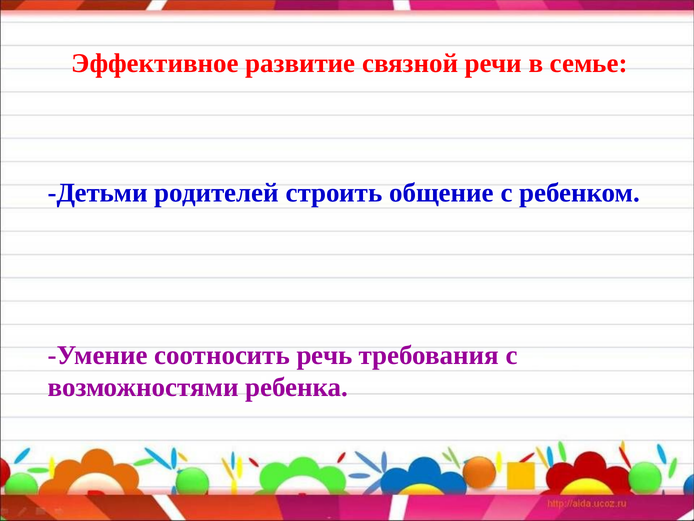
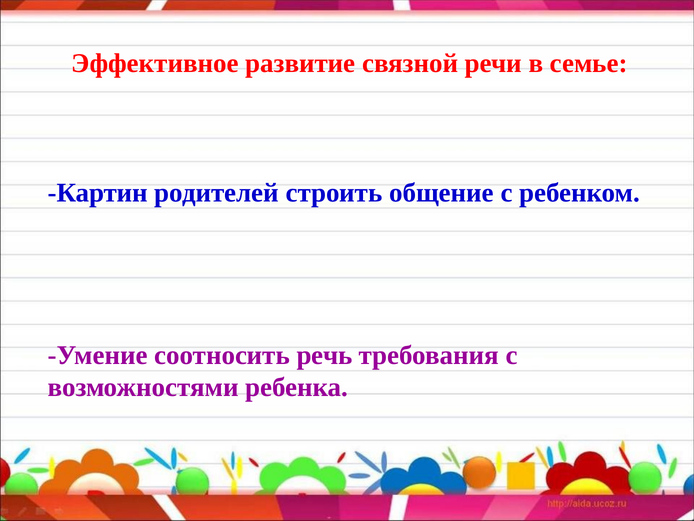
Детьми: Детьми -> Картин (98, 193)
